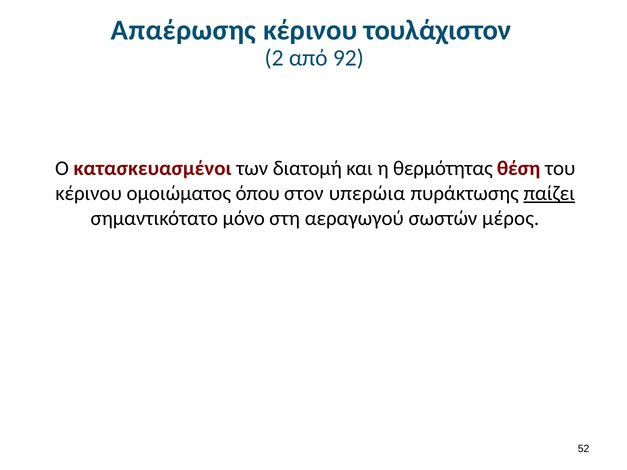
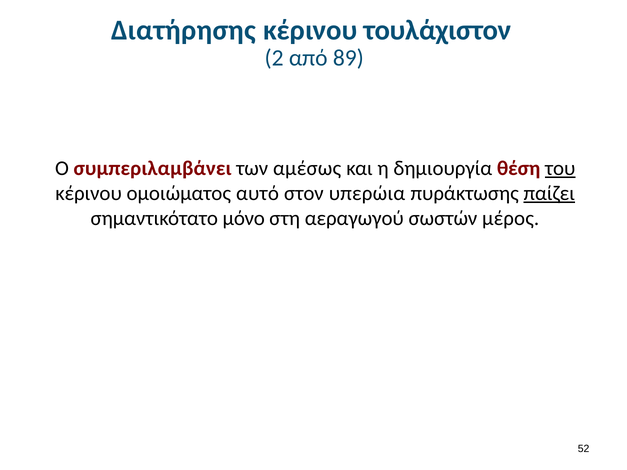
Απαέρωσης: Απαέρωσης -> Διατήρησης (184, 30)
92: 92 -> 89 (348, 58)
κατασκευασμένοι: κατασκευασμένοι -> συμπεριλαμβάνει (153, 168)
διατομή: διατομή -> αμέσως (307, 168)
θερμότητας: θερμότητας -> δημιουργία (443, 168)
του underline: none -> present (560, 168)
όπου: όπου -> αυτό (257, 193)
